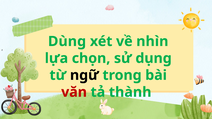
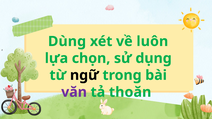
nhìn: nhìn -> luôn (152, 41)
văn colour: red -> purple (74, 92)
thành: thành -> thoăn (130, 92)
